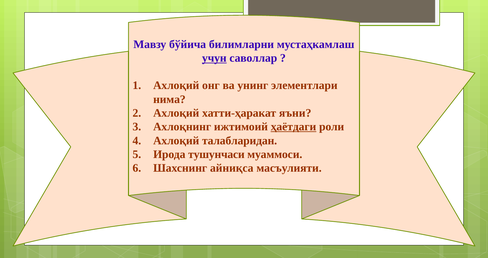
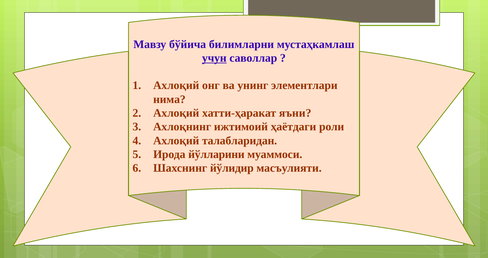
ҳаётдаги underline: present -> none (294, 127)
тушунчаси: тушунчаси -> йўлларини (216, 154)
айниқса: айниқса -> йўлидир (232, 168)
